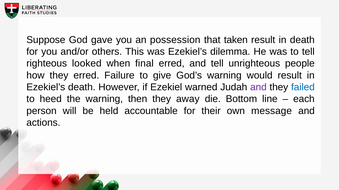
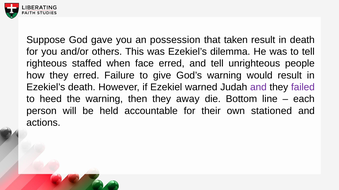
looked: looked -> staffed (87, 64)
final: final -> face (144, 64)
failed colour: blue -> purple (303, 87)
message: message -> stationed (272, 111)
